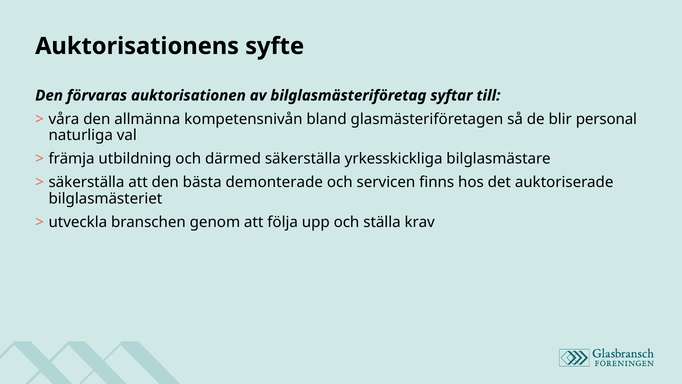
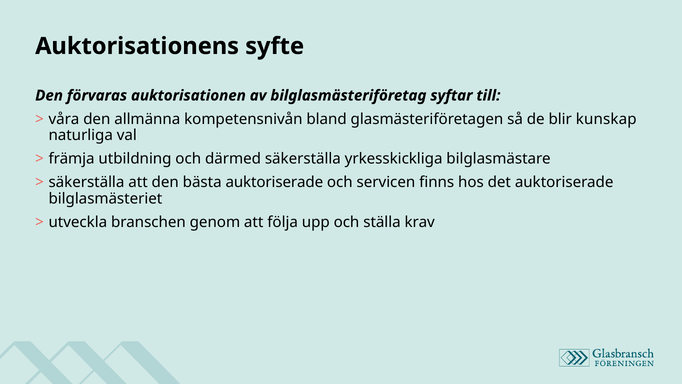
personal: personal -> kunskap (606, 119)
bästa demonterade: demonterade -> auktoriserade (274, 182)
